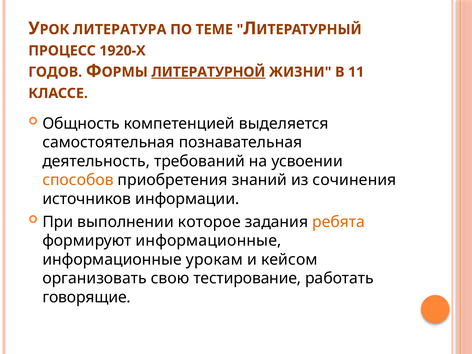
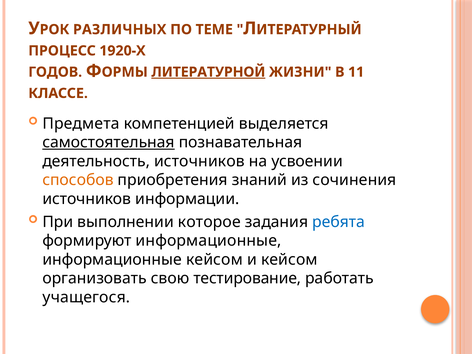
ЛИТЕРАТУРА: ЛИТЕРАТУРА -> РАЗЛИЧНЫХ (120, 30)
Общность: Общность -> Предмета (81, 123)
самостоятельная underline: none -> present (109, 142)
деятельность требований: требований -> источников (199, 161)
ребята colour: orange -> blue (339, 222)
информационные урокам: урокам -> кейсом (214, 260)
говорящие: говорящие -> учащегося (86, 297)
